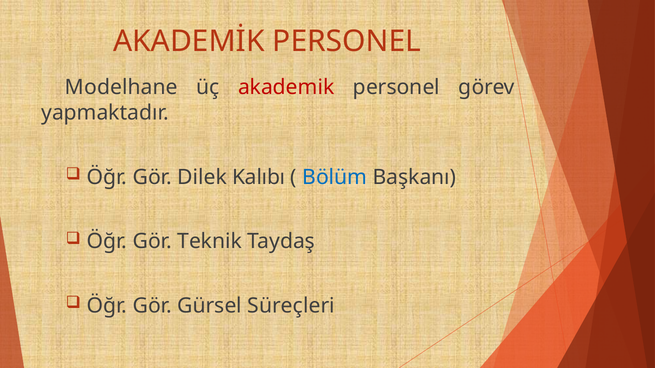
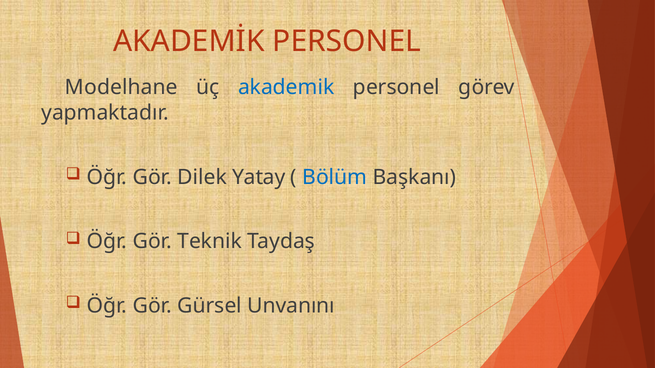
akademik colour: red -> blue (286, 88)
Kalıbı: Kalıbı -> Yatay (259, 177)
Süreçleri: Süreçleri -> Unvanını (291, 306)
